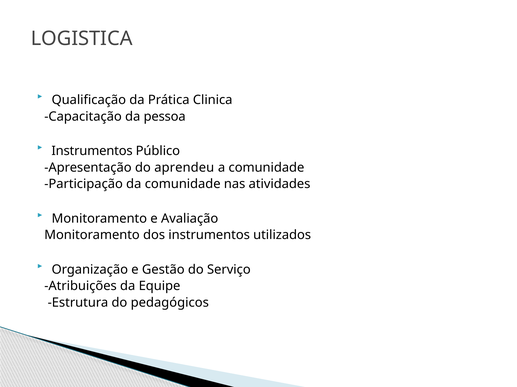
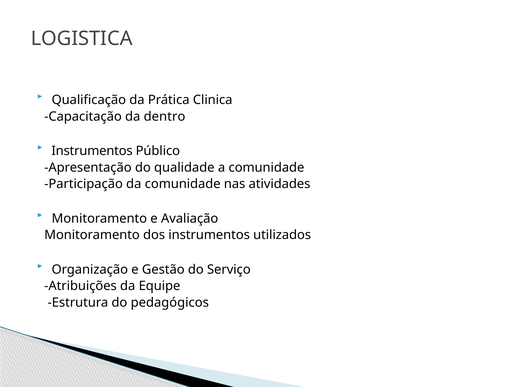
pessoa: pessoa -> dentro (165, 117)
aprendeu: aprendeu -> qualidade (184, 168)
